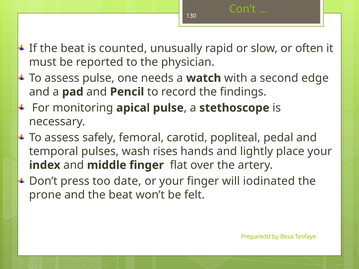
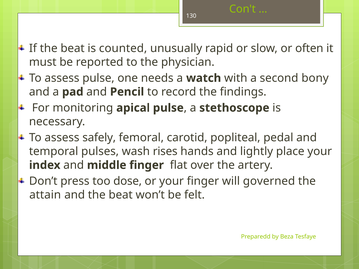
edge: edge -> bony (315, 78)
date: date -> dose (128, 181)
iodinated: iodinated -> governed (269, 181)
prone: prone -> attain (45, 195)
